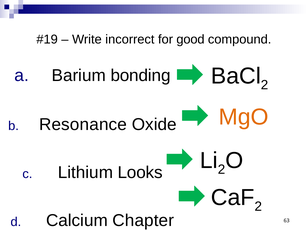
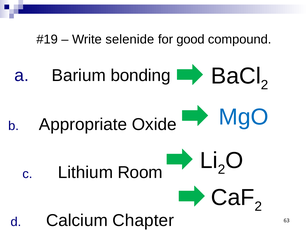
incorrect: incorrect -> selenide (130, 39)
MgO colour: orange -> blue (244, 117)
Resonance: Resonance -> Appropriate (83, 125)
Looks: Looks -> Room (140, 172)
